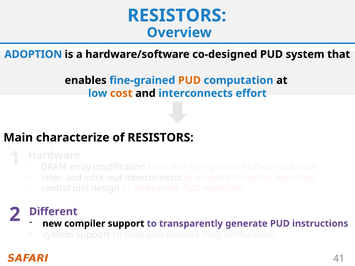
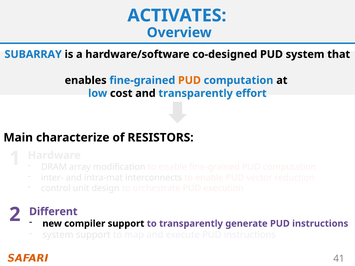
RESISTORS: RESISTORS -> ACTIVATES (177, 16)
ADOPTION: ADOPTION -> SUBARRAY (33, 54)
cost colour: orange -> black (121, 93)
and interconnects: interconnects -> transparently (196, 93)
